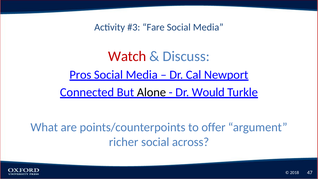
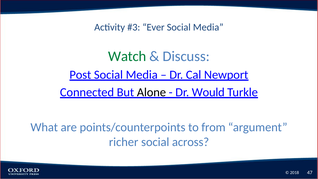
Fare: Fare -> Ever (154, 27)
Watch colour: red -> green (127, 56)
Pros: Pros -> Post (80, 75)
offer: offer -> from (213, 127)
